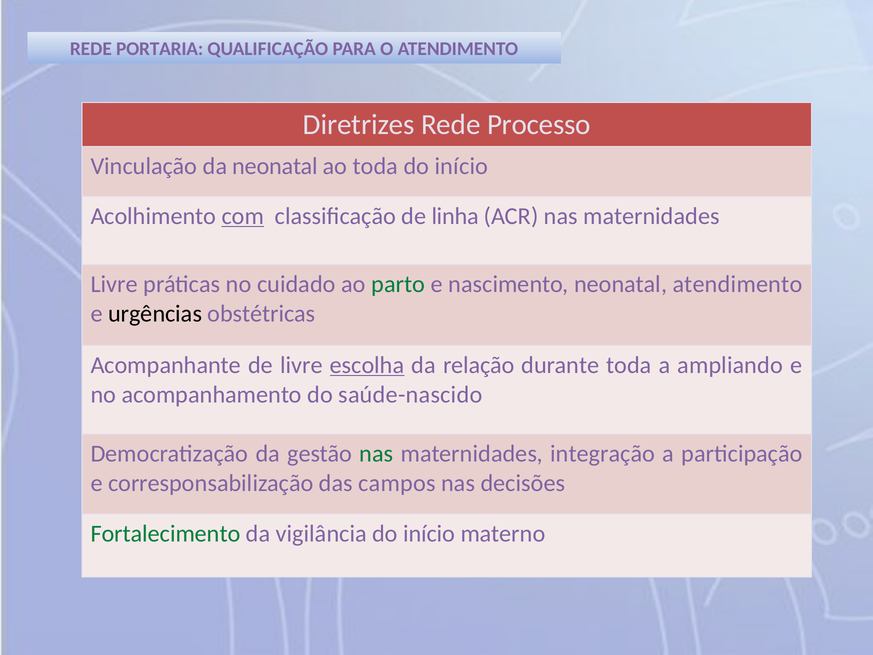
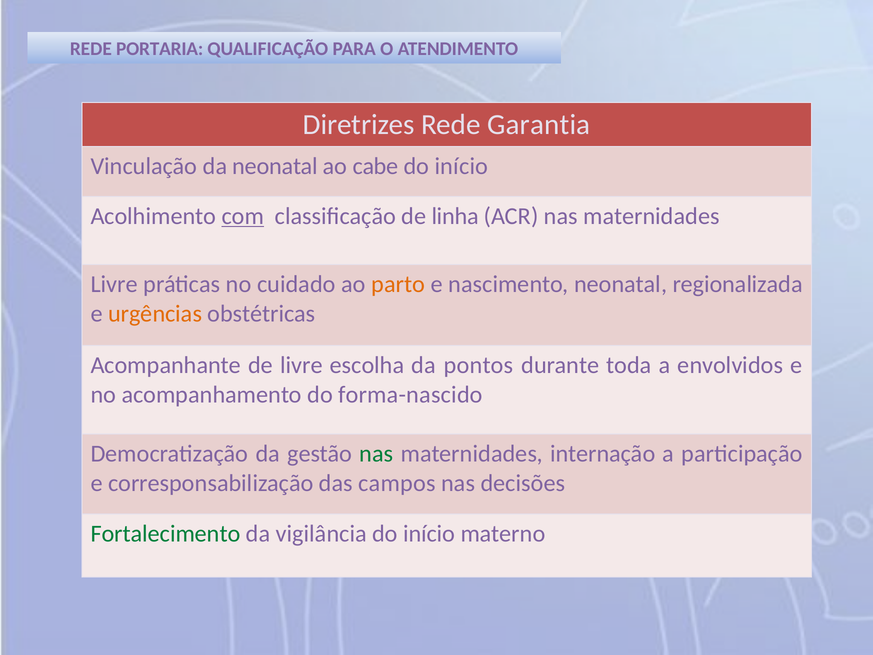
Processo: Processo -> Garantia (539, 125)
ao toda: toda -> cabe (375, 166)
parto colour: green -> orange (398, 284)
neonatal atendimento: atendimento -> regionalizada (738, 284)
urgências colour: black -> orange (155, 314)
escolha underline: present -> none (367, 365)
relação: relação -> pontos (479, 365)
ampliando: ampliando -> envolvidos (730, 365)
saúde-nascido: saúde-nascido -> forma-nascido (410, 395)
integração: integração -> internação (603, 453)
